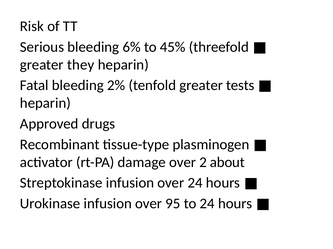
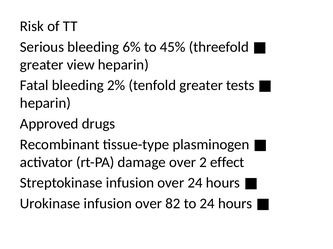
they: they -> view (81, 65)
about: about -> effect (227, 163)
95: 95 -> 82 (173, 204)
